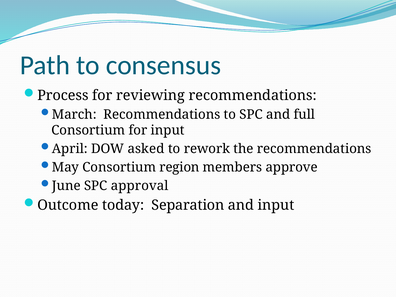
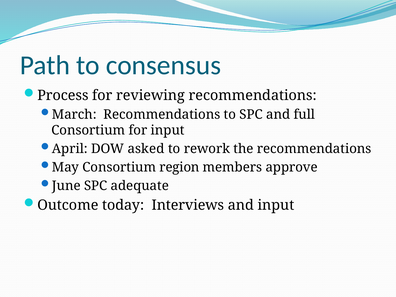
approval: approval -> adequate (140, 186)
Separation: Separation -> Interviews (188, 205)
